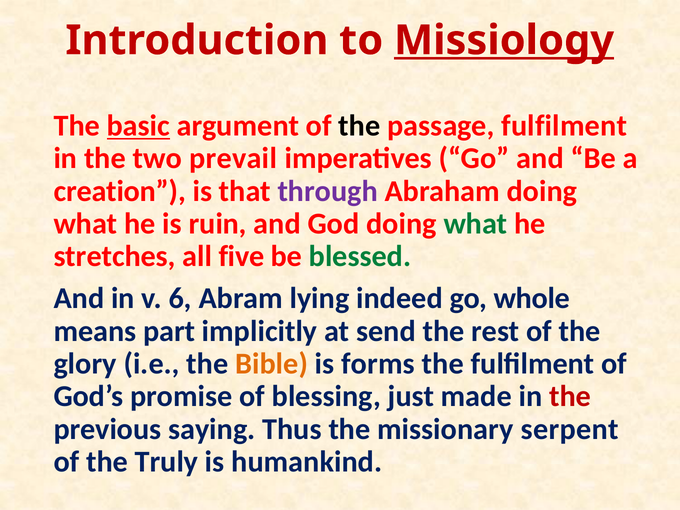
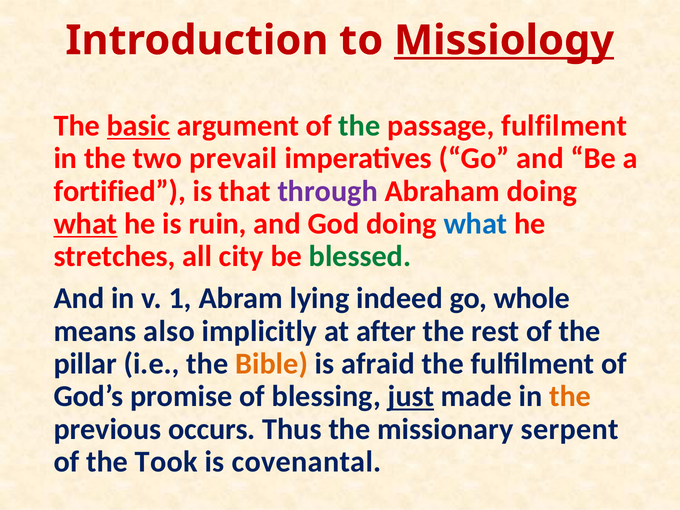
the colour: black -> green (359, 126)
creation: creation -> fortified (120, 191)
what underline: none -> present (85, 224)
what colour: green -> blue (475, 224)
five: five -> city (241, 256)
6: 6 -> 1 (180, 299)
part: part -> also (169, 331)
send: send -> after (386, 331)
glory: glory -> pillar (85, 364)
forms: forms -> afraid (378, 364)
just underline: none -> present (411, 396)
the colour: red -> orange (570, 396)
saying: saying -> occurs (212, 429)
Truly: Truly -> Took (166, 462)
humankind: humankind -> covenantal (307, 462)
